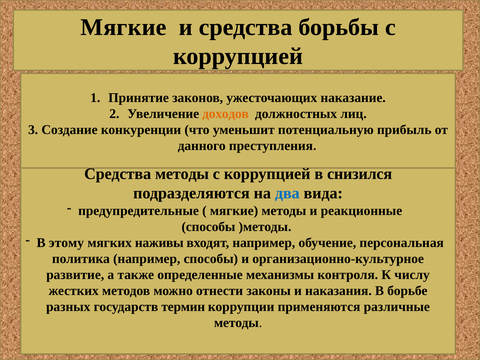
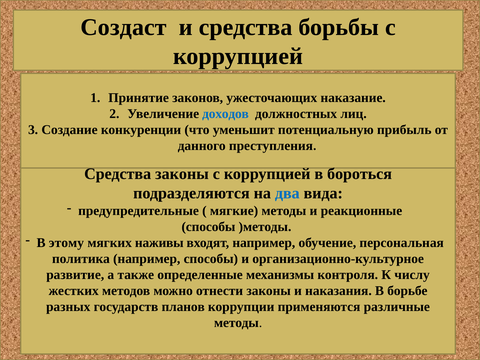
Мягкие: Мягкие -> Создаст (124, 27)
доходов colour: orange -> blue (225, 114)
Средства методы: методы -> законы (182, 174)
снизился: снизился -> бороться (360, 174)
термин: термин -> планов (183, 307)
